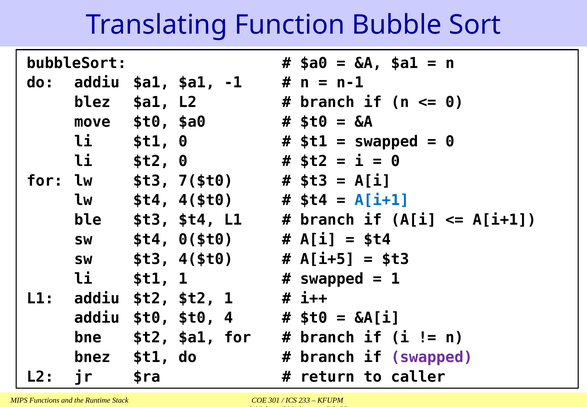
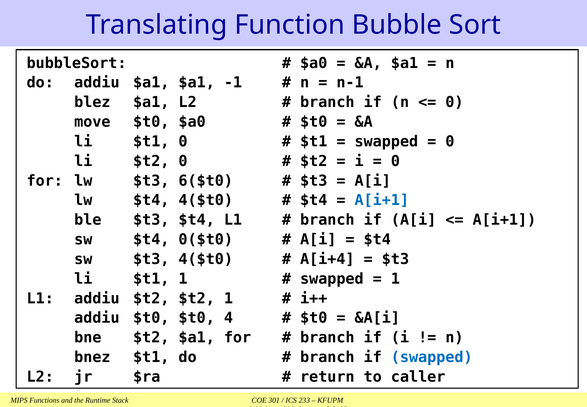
7($t0: 7($t0 -> 6($t0 (206, 180)
A[i+5: A[i+5 -> A[i+4 (327, 259)
swapped colour: purple -> blue (432, 357)
